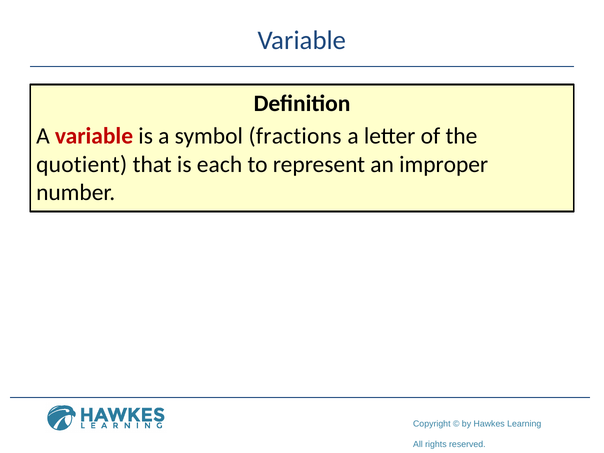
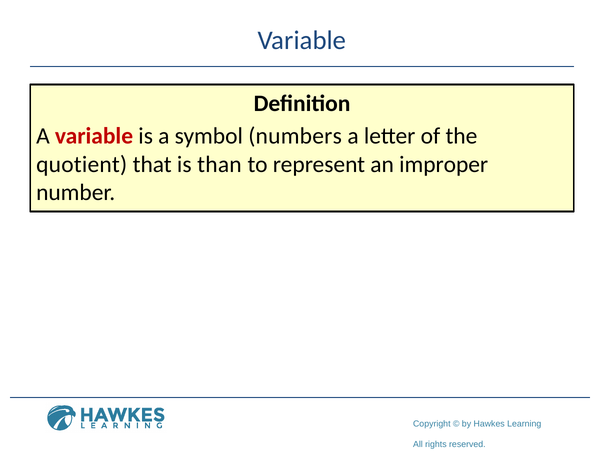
fractions: fractions -> numbers (295, 136)
each: each -> than (219, 164)
